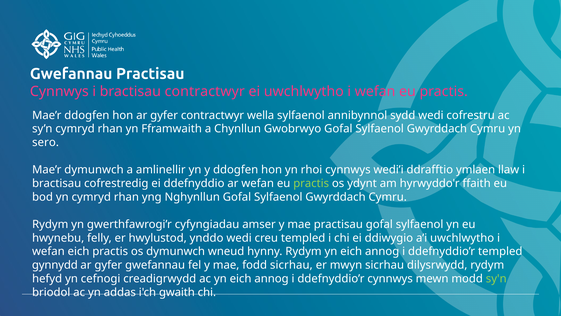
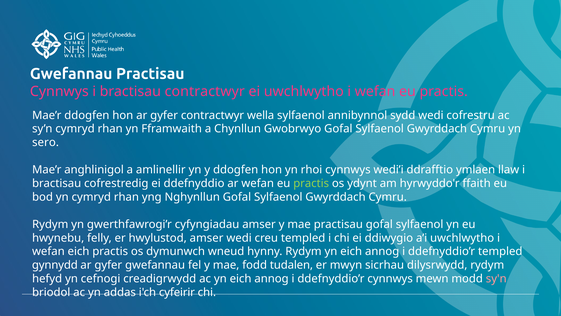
Mae’r dymunwch: dymunwch -> anghlinigol (94, 170)
hwylustod ynddo: ynddo -> amser (207, 238)
fodd sicrhau: sicrhau -> tudalen (291, 265)
sy'n colour: light green -> pink (496, 278)
gwaith: gwaith -> cyfeirir (177, 292)
